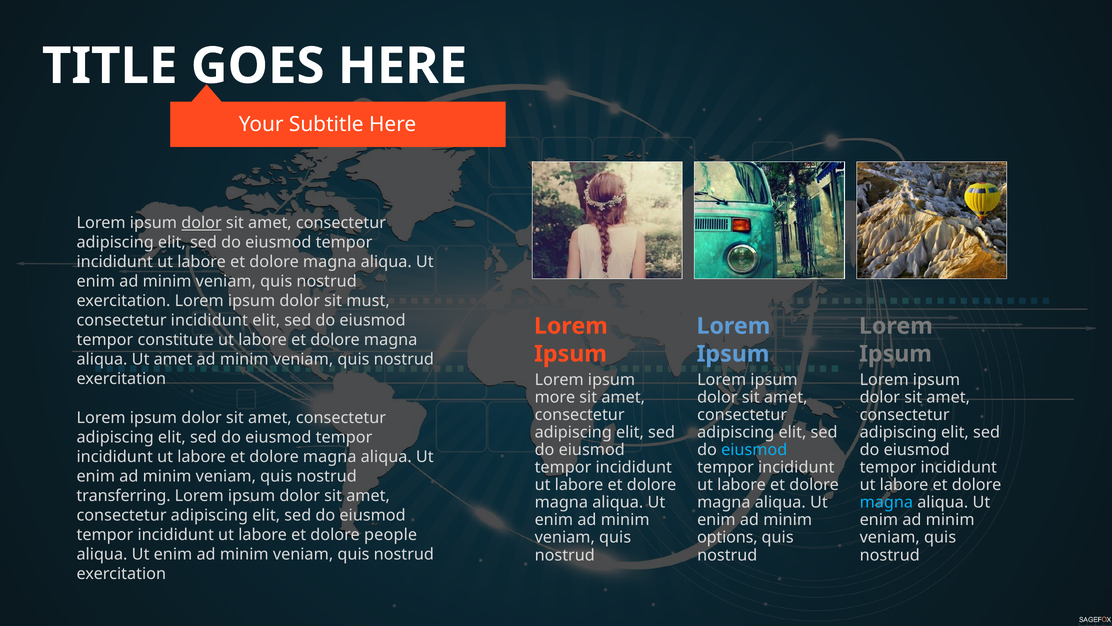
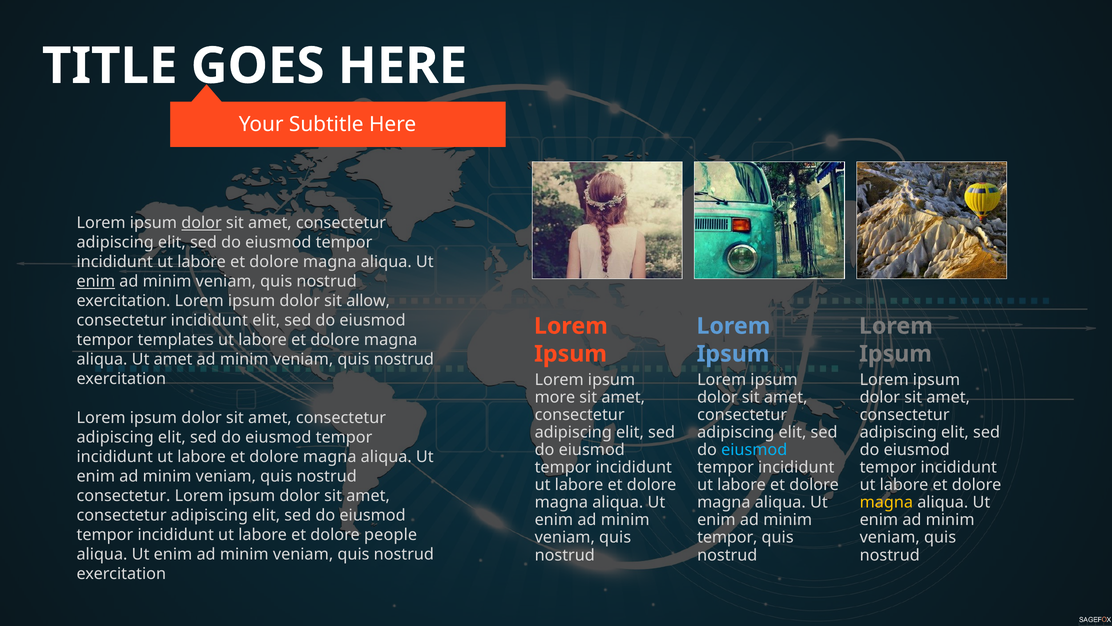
enim underline: none -> present (96, 281)
must: must -> allow (368, 301)
constitute: constitute -> templates (176, 340)
transferring: transferring -> consectetur (123, 495)
magna colour: light blue -> yellow (886, 502)
options: options -> tempor (727, 537)
